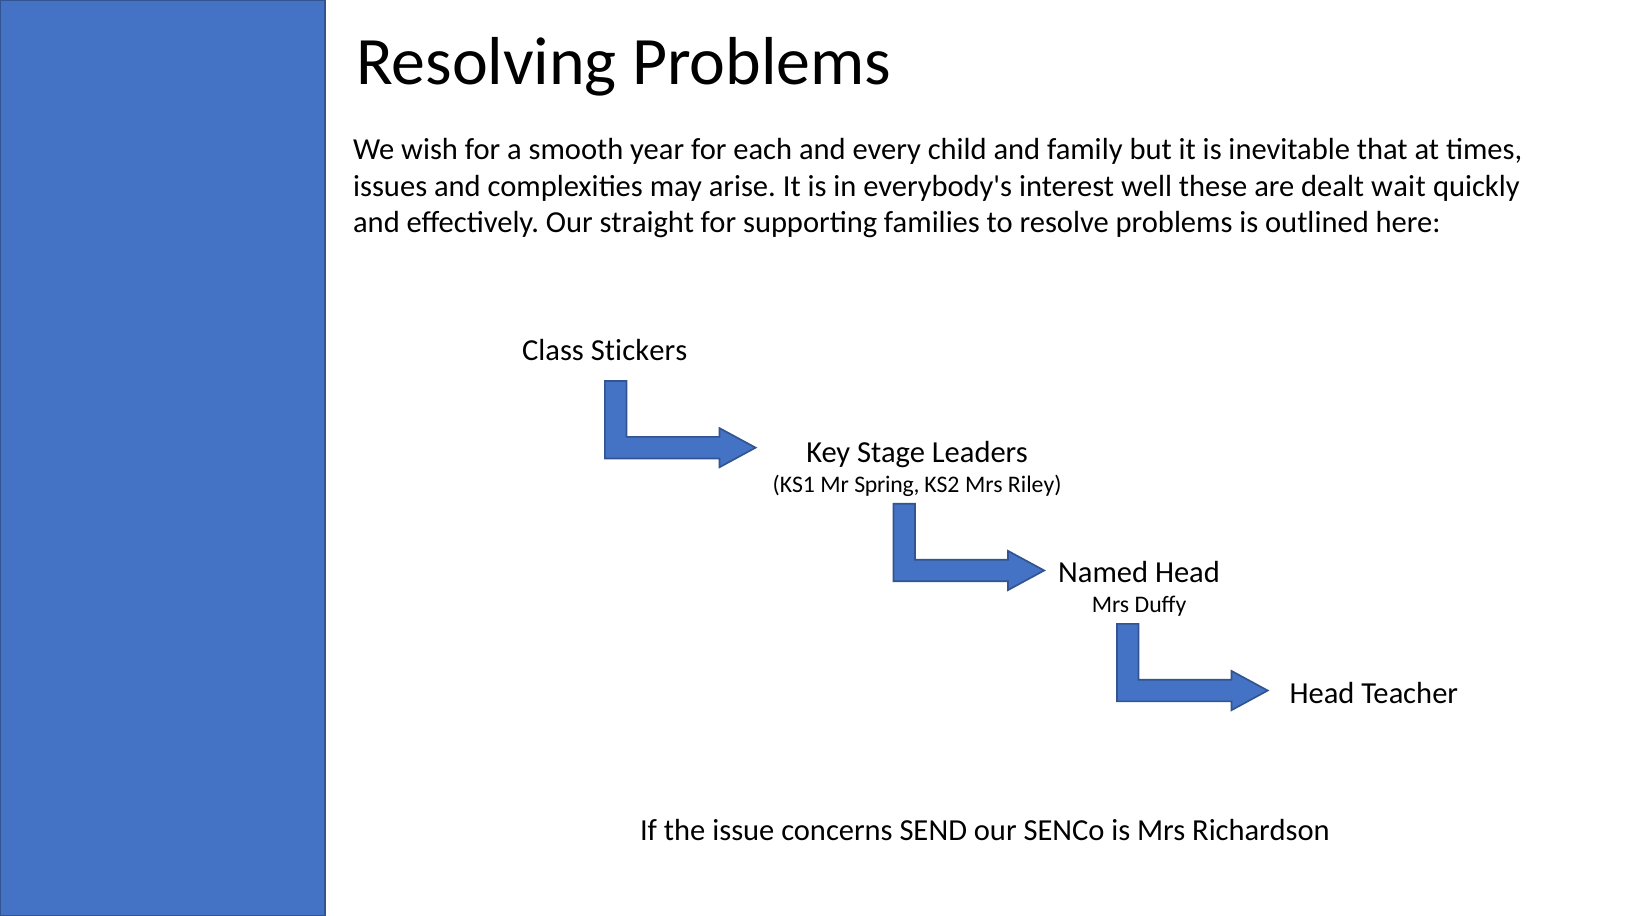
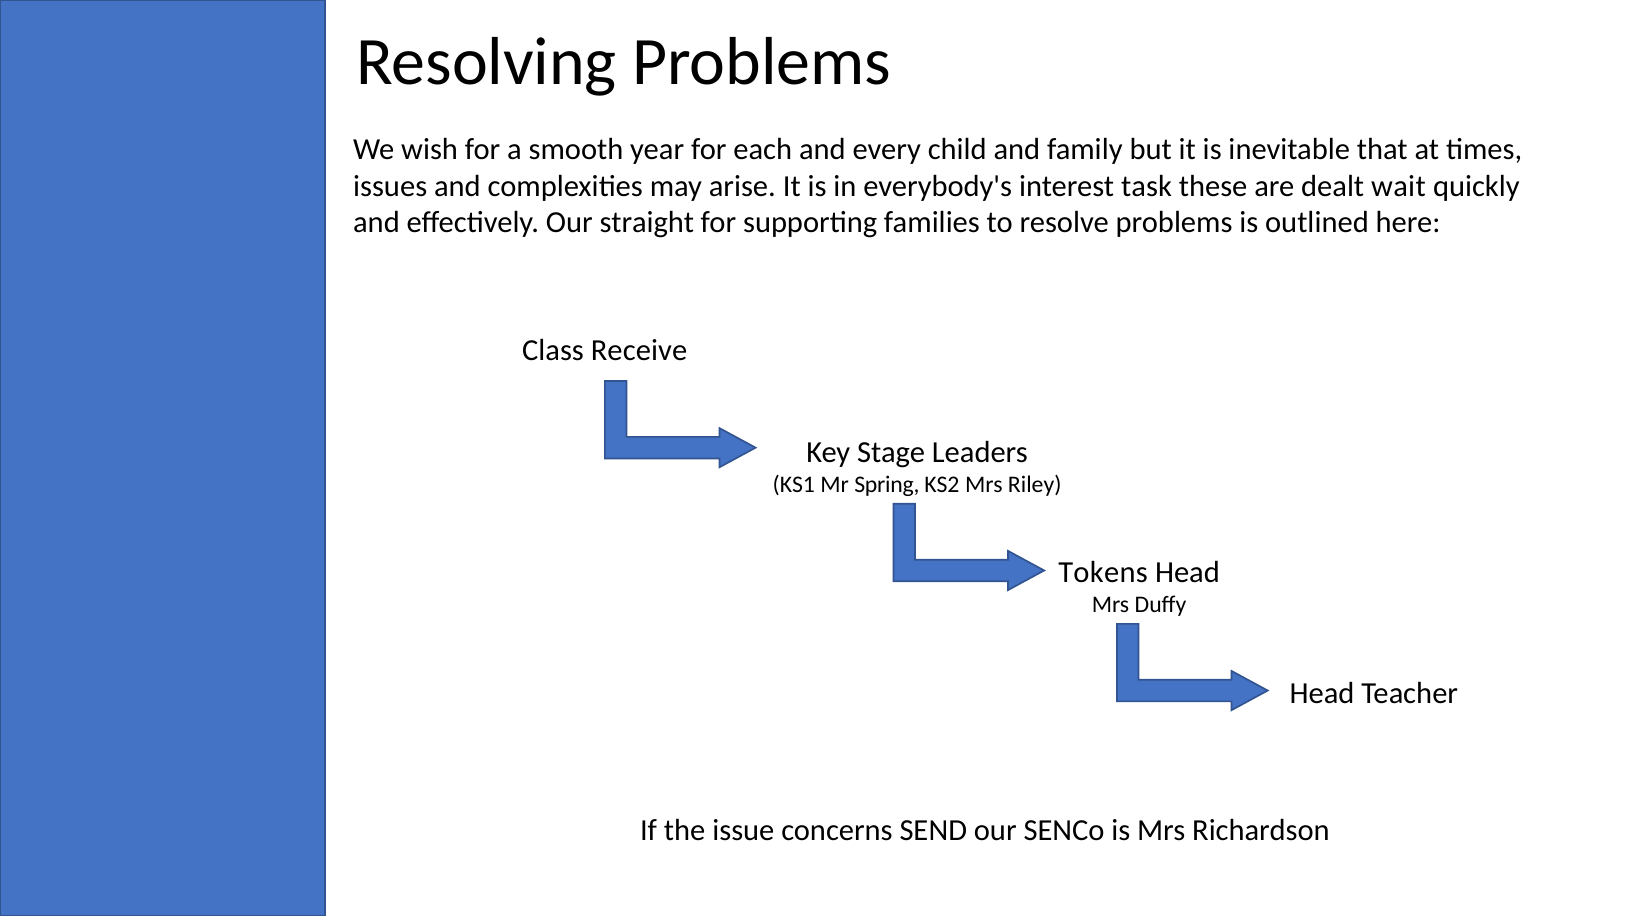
well: well -> task (1147, 186)
Stickers: Stickers -> Receive (639, 351)
Named: Named -> Tokens (1103, 573)
